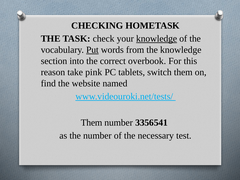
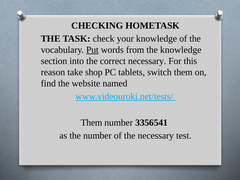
knowledge underline: present -> none (157, 39)
correct overbook: overbook -> necessary (147, 61)
pink: pink -> shop (94, 72)
